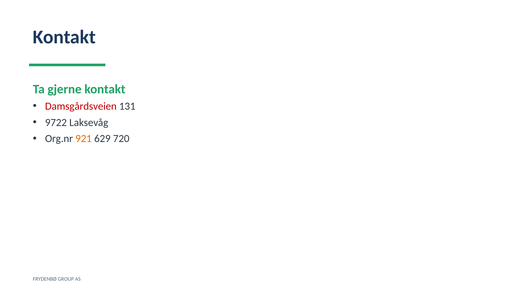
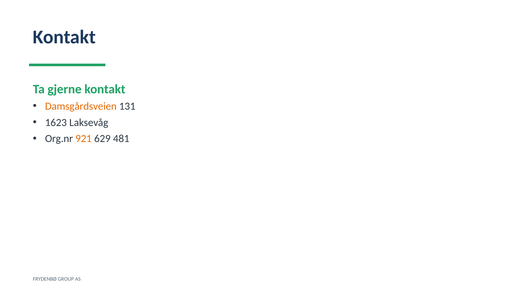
Damsgårdsveien colour: red -> orange (81, 106)
9722: 9722 -> 1623 (56, 122)
720: 720 -> 481 (121, 139)
